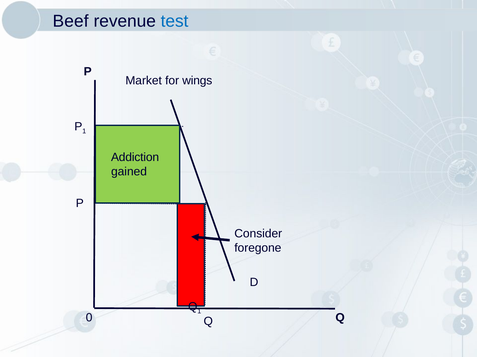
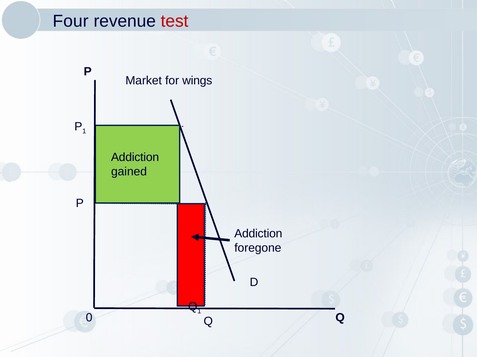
Beef: Beef -> Four (71, 21)
test colour: blue -> red (175, 21)
Consider: Consider -> Addiction (258, 234)
